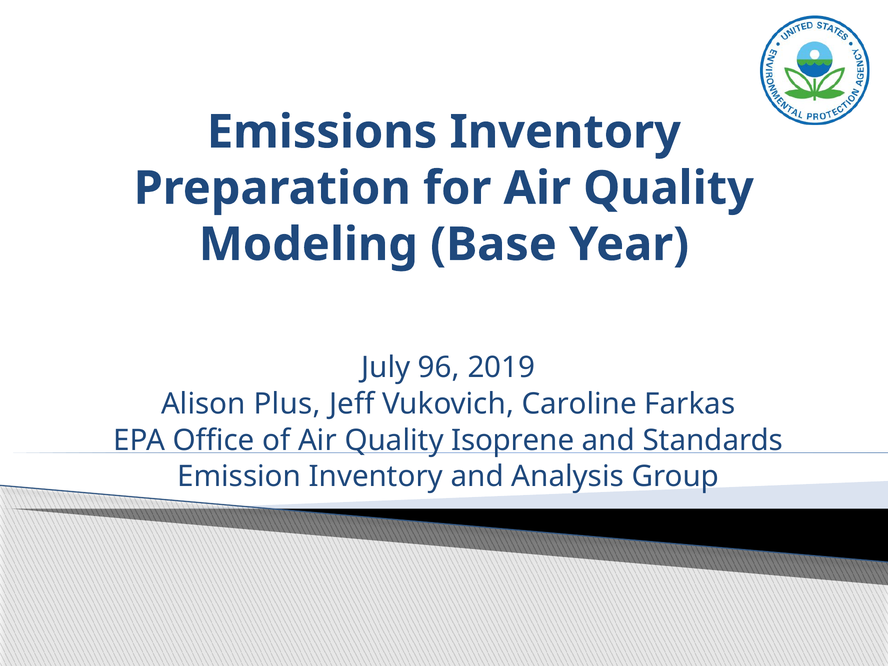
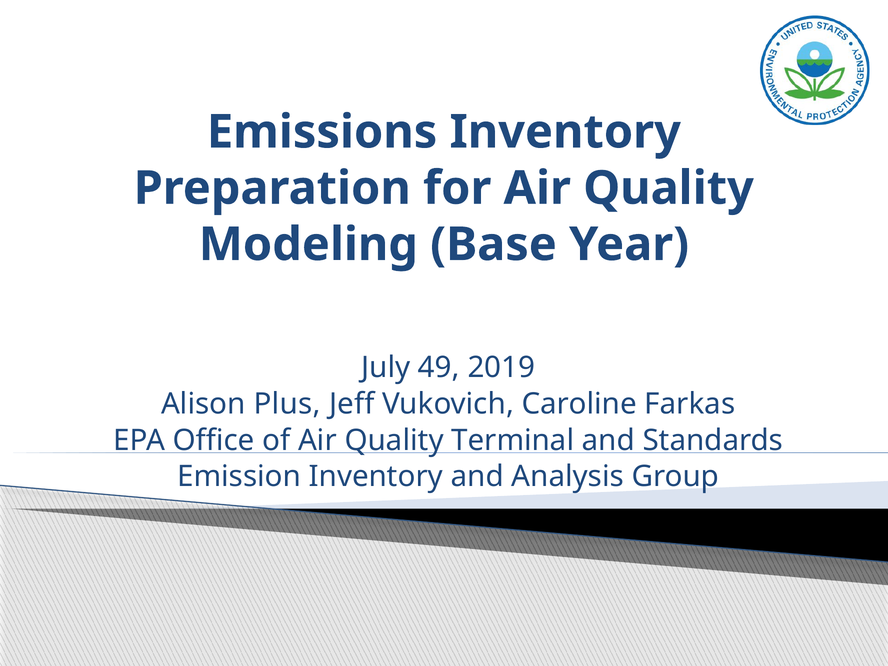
96: 96 -> 49 (439, 368)
Isoprene: Isoprene -> Terminal (513, 440)
